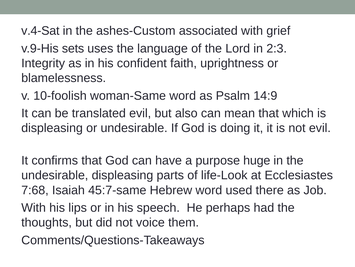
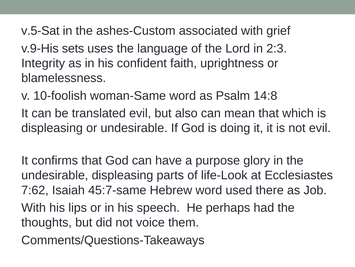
v.4-Sat: v.4-Sat -> v.5-Sat (40, 31)
14:9: 14:9 -> 14:8 (265, 95)
huge: huge -> glory (257, 160)
7:68: 7:68 -> 7:62 (35, 190)
